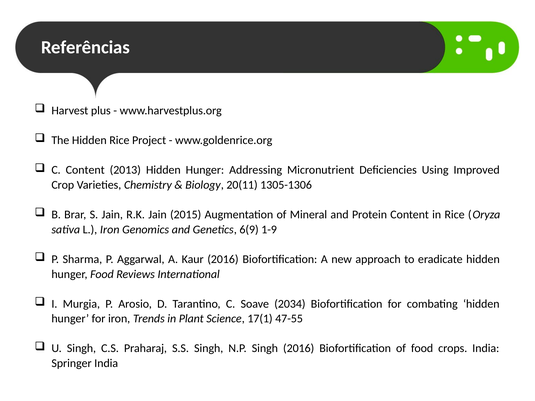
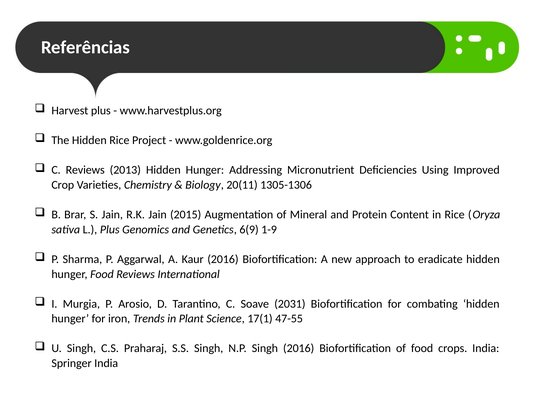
C Content: Content -> Reviews (85, 170)
L Iron: Iron -> Plus (110, 230)
2034: 2034 -> 2031 (290, 304)
